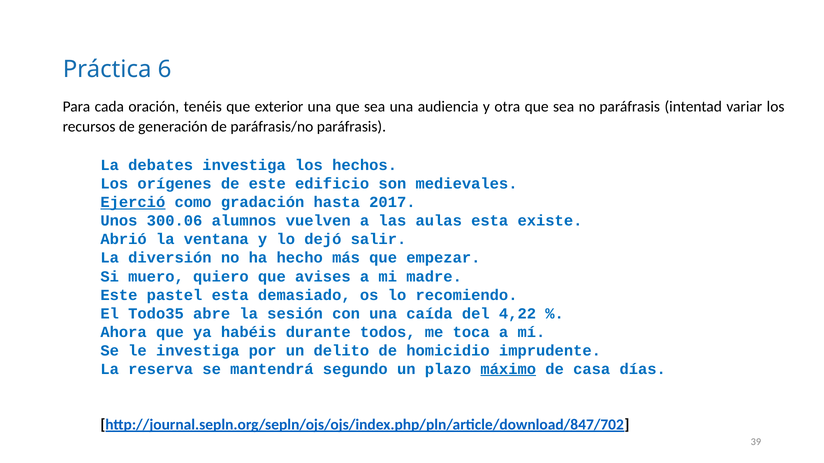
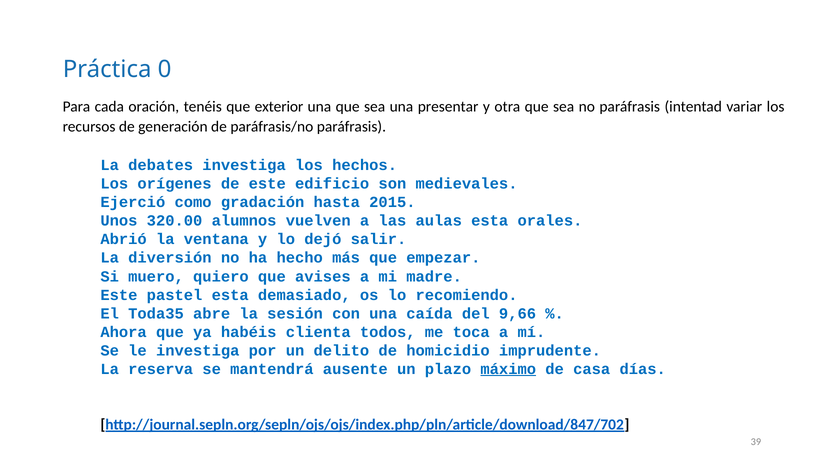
6: 6 -> 0 (165, 69)
audiencia: audiencia -> presentar (448, 107)
Ejerció underline: present -> none (133, 203)
2017: 2017 -> 2015 (392, 203)
300.06: 300.06 -> 320.00 (175, 221)
existe: existe -> orales (550, 221)
Todo35: Todo35 -> Toda35 (156, 314)
4,22: 4,22 -> 9,66 (518, 314)
durante: durante -> clienta (318, 332)
segundo: segundo -> ausente (355, 369)
